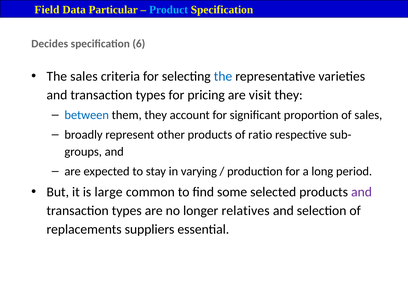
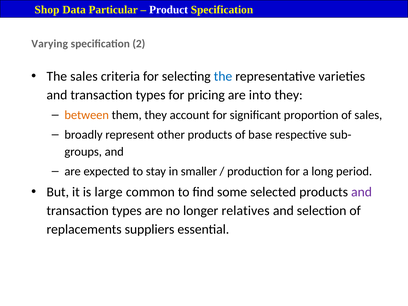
Field: Field -> Shop (47, 10)
Product colour: light blue -> white (169, 10)
Decides: Decides -> Varying (50, 44)
6: 6 -> 2 (139, 44)
visit: visit -> into (260, 95)
between colour: blue -> orange (87, 115)
ratio: ratio -> base (260, 135)
varying: varying -> smaller (199, 171)
